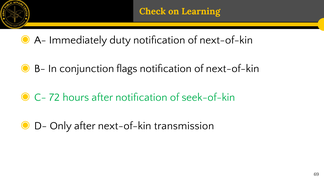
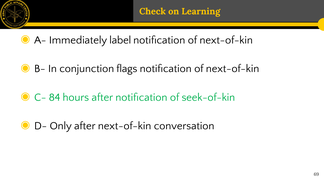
duty: duty -> label (120, 40)
72: 72 -> 84 (54, 97)
transmission: transmission -> conversation (184, 126)
